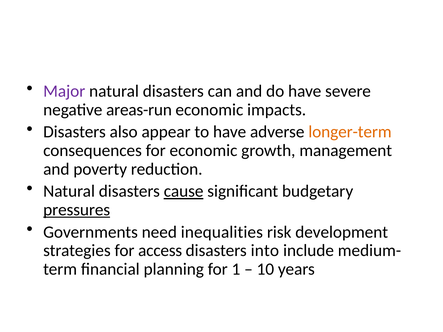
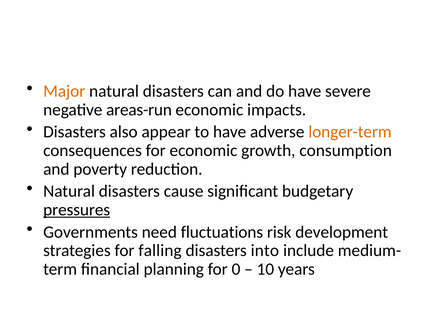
Major colour: purple -> orange (64, 91)
management: management -> consumption (346, 151)
cause underline: present -> none (184, 191)
inequalities: inequalities -> fluctuations (222, 232)
access: access -> falling (160, 251)
1: 1 -> 0 (236, 269)
